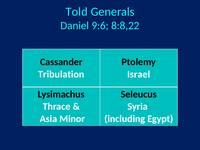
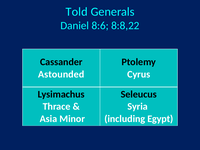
9:6: 9:6 -> 8:6 (100, 26)
Tribulation: Tribulation -> Astounded (61, 74)
Israel: Israel -> Cyrus (139, 74)
